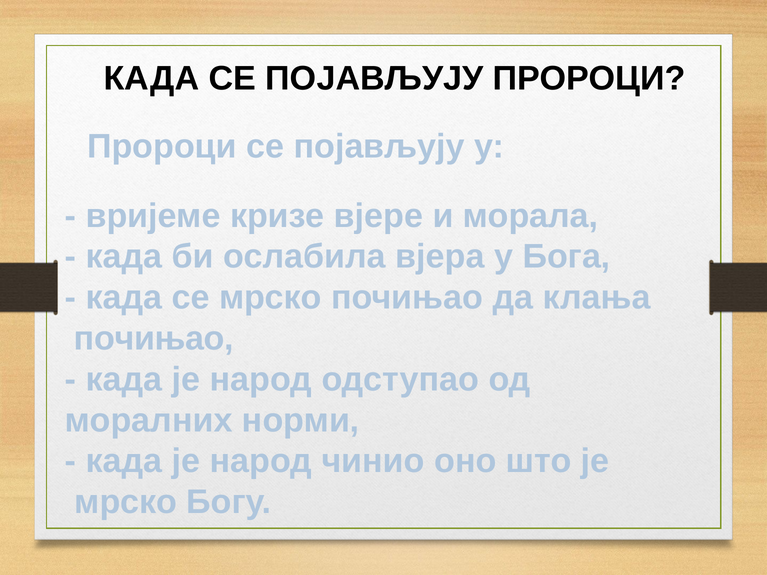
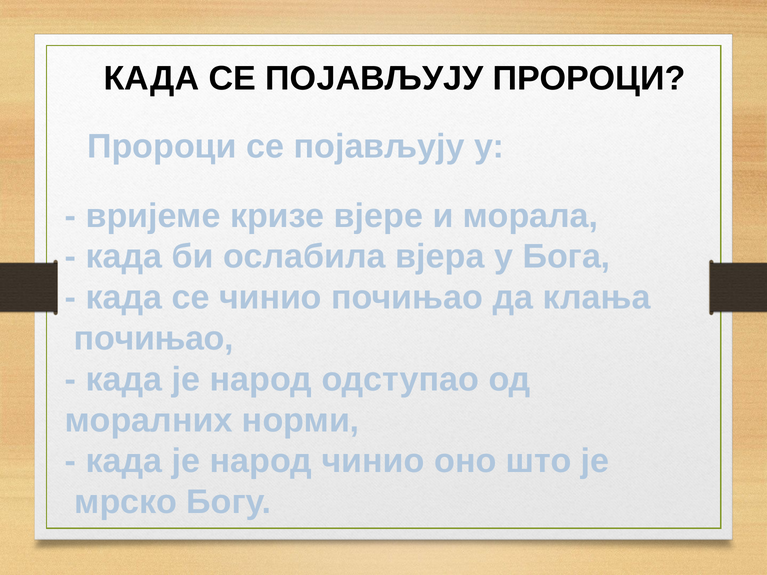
се мрско: мрско -> чинио (270, 298)
